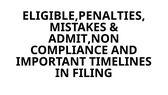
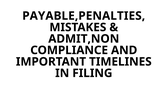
ELIGIBLE,PENALTIES: ELIGIBLE,PENALTIES -> PAYABLE,PENALTIES (84, 16)
